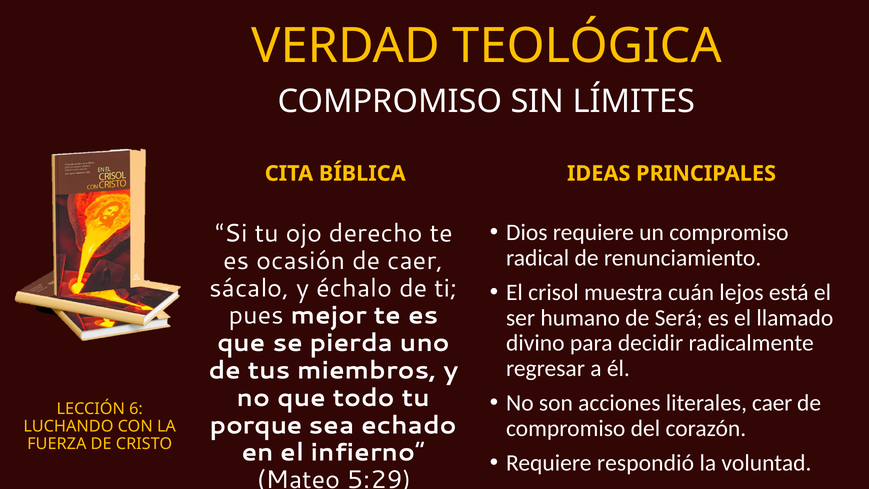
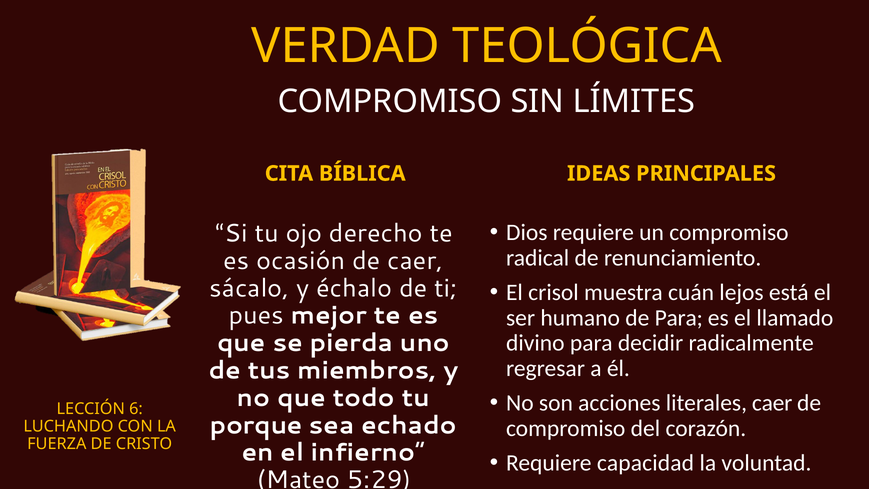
de Será: Será -> Para (679, 318)
respondió: respondió -> capacidad (645, 463)
